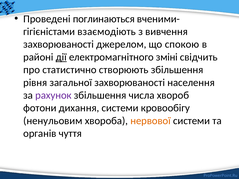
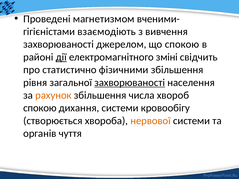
поглинаються: поглинаються -> магнетизмом (104, 19)
створюють: створюють -> фізичними (124, 70)
захворюваності underline: none -> present (130, 83)
рахунок colour: purple -> orange (53, 95)
фотони: фотони -> спокою (40, 108)
ненульовим: ненульовим -> створюється (53, 121)
